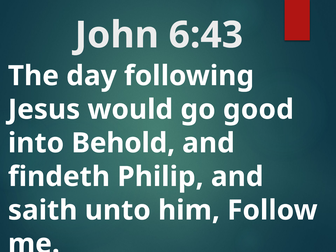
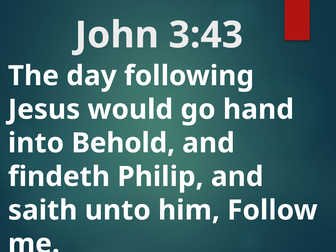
6:43: 6:43 -> 3:43 (206, 35)
good: good -> hand (258, 110)
